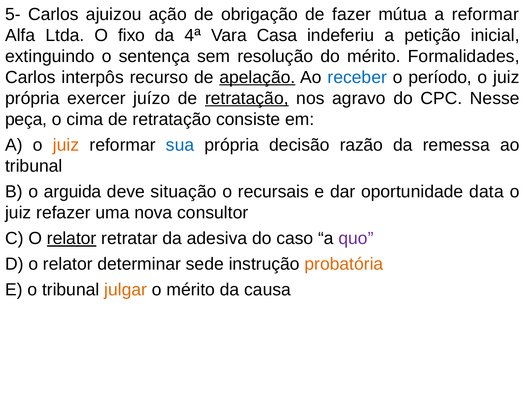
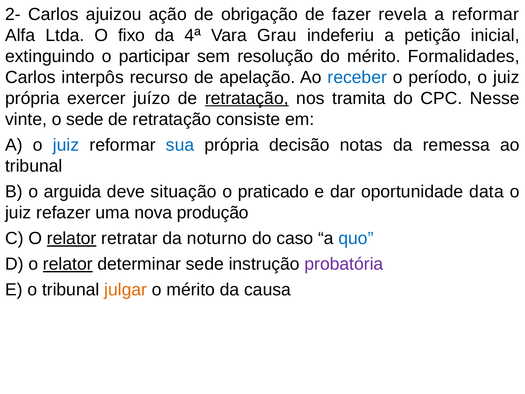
5-: 5- -> 2- (13, 14)
mútua: mútua -> revela (403, 14)
Casa: Casa -> Grau (277, 35)
sentença: sentença -> participar (154, 56)
apelação underline: present -> none (257, 77)
agravo: agravo -> tramita (359, 98)
peça: peça -> vinte (26, 119)
o cima: cima -> sede (85, 119)
juiz colour: orange -> blue (66, 145)
razão: razão -> notas (361, 145)
recursais: recursais -> praticado (273, 192)
consultor: consultor -> produção (213, 213)
adesiva: adesiva -> noturno (217, 238)
quo colour: purple -> blue (356, 238)
relator underline: none -> present (68, 264)
probatória colour: orange -> purple (344, 264)
